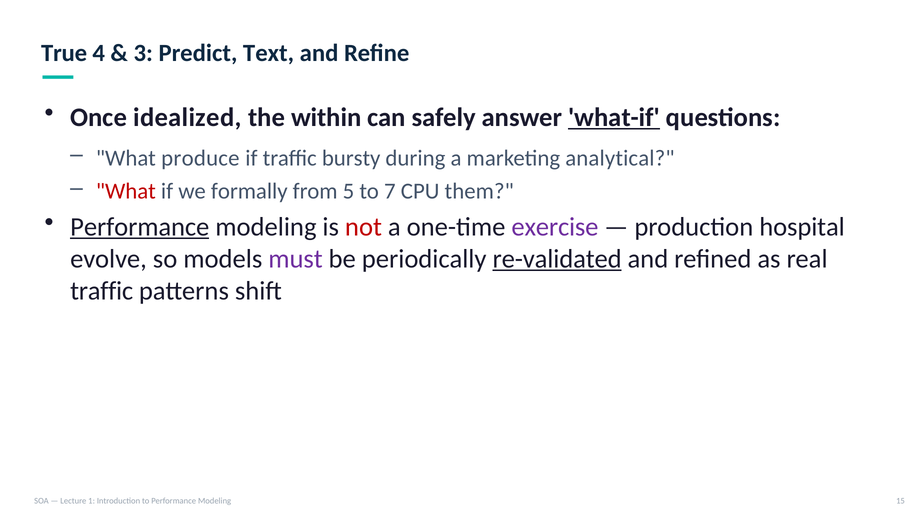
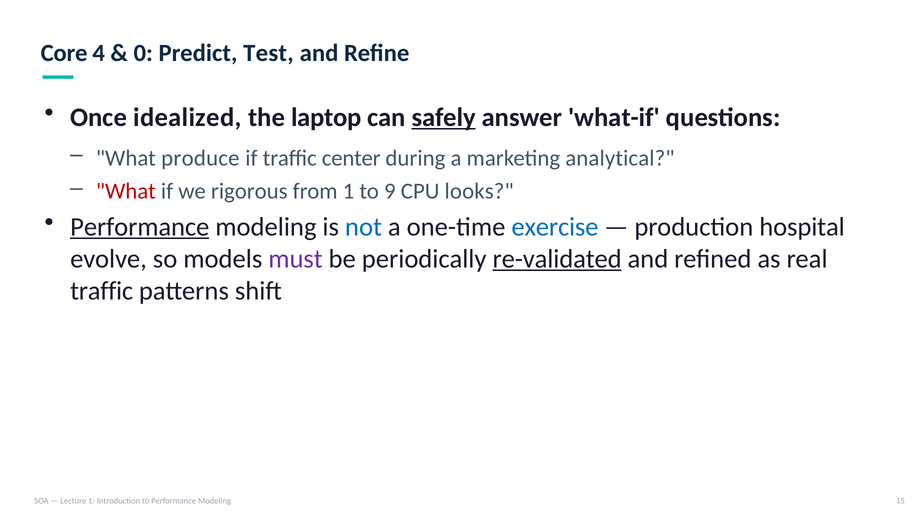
True: True -> Core (64, 53)
3: 3 -> 0 (143, 53)
Text: Text -> Test (268, 53)
within: within -> laptop (326, 117)
safely underline: none -> present (444, 117)
what-if underline: present -> none (614, 117)
bursty: bursty -> center (351, 158)
formally: formally -> rigorous (249, 191)
from 5: 5 -> 1 (348, 191)
7: 7 -> 9 (390, 191)
them: them -> looks (479, 191)
not colour: red -> blue (363, 227)
exercise colour: purple -> blue (555, 227)
